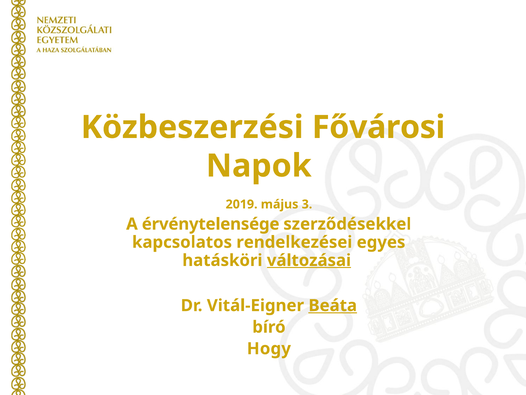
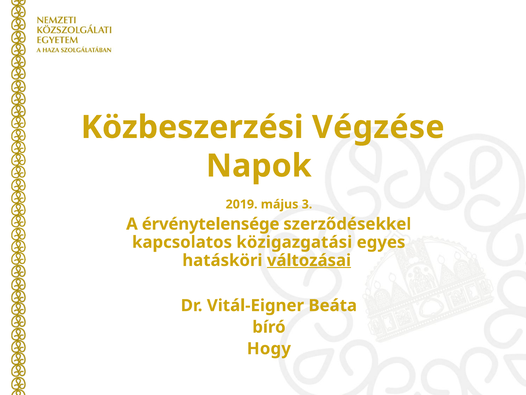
Fővárosi: Fővárosi -> Végzése (378, 127)
rendelkezései: rendelkezései -> közigazgatási (294, 242)
Beáta underline: present -> none (333, 305)
